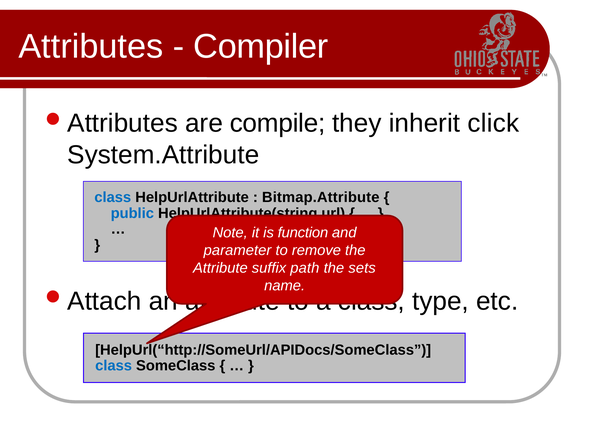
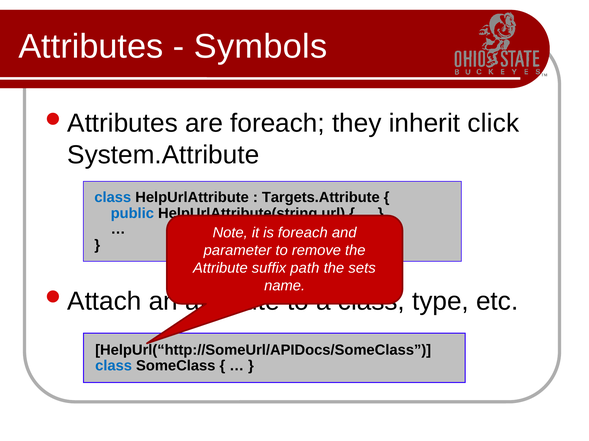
Compiler: Compiler -> Symbols (261, 47)
are compile: compile -> foreach (277, 124)
Bitmap.Attribute: Bitmap.Attribute -> Targets.Attribute (321, 198)
is function: function -> foreach (303, 233)
